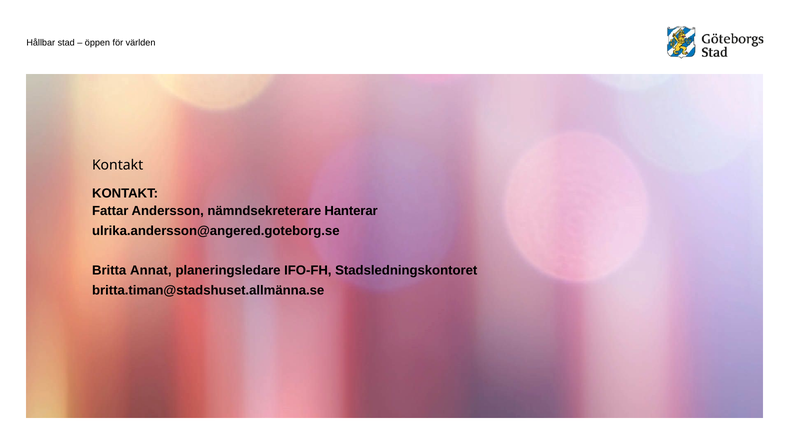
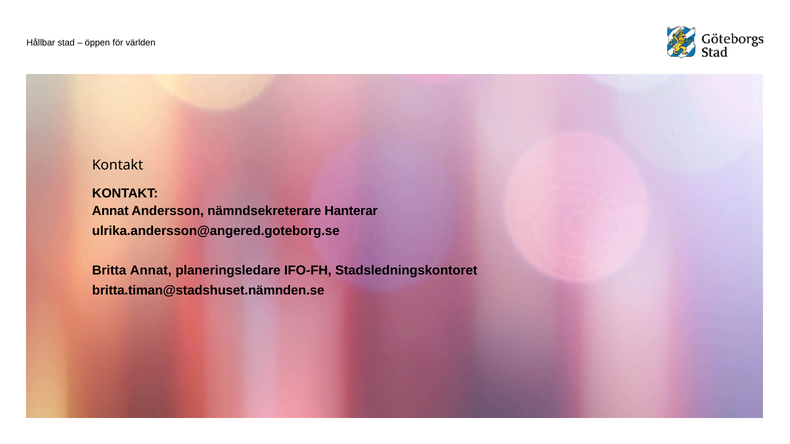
Fattar: Fattar -> Annat (110, 211)
britta.timan@stadshuset.allmänna.se: britta.timan@stadshuset.allmänna.se -> britta.timan@stadshuset.nämnden.se (208, 290)
